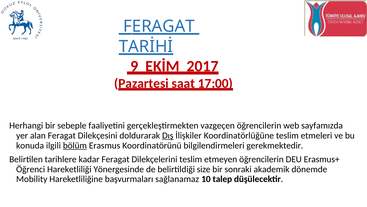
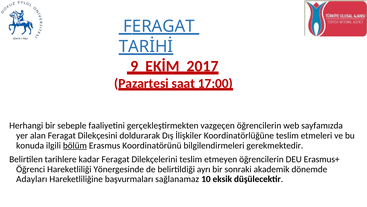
Dış underline: present -> none (168, 135)
size: size -> ayrı (204, 169)
Mobility: Mobility -> Adayları (32, 179)
talep: talep -> eksik (222, 179)
